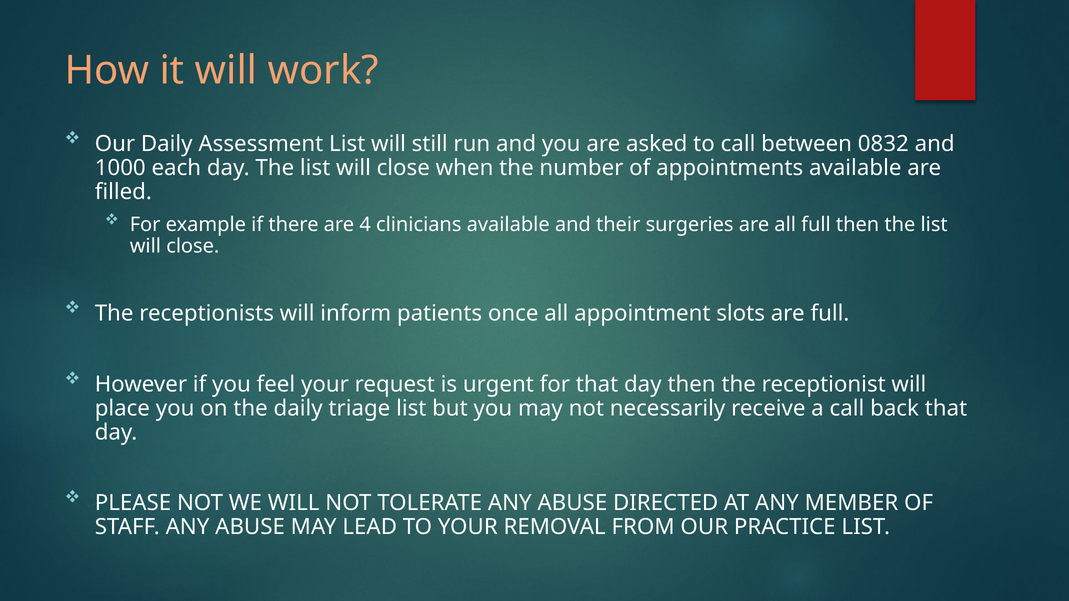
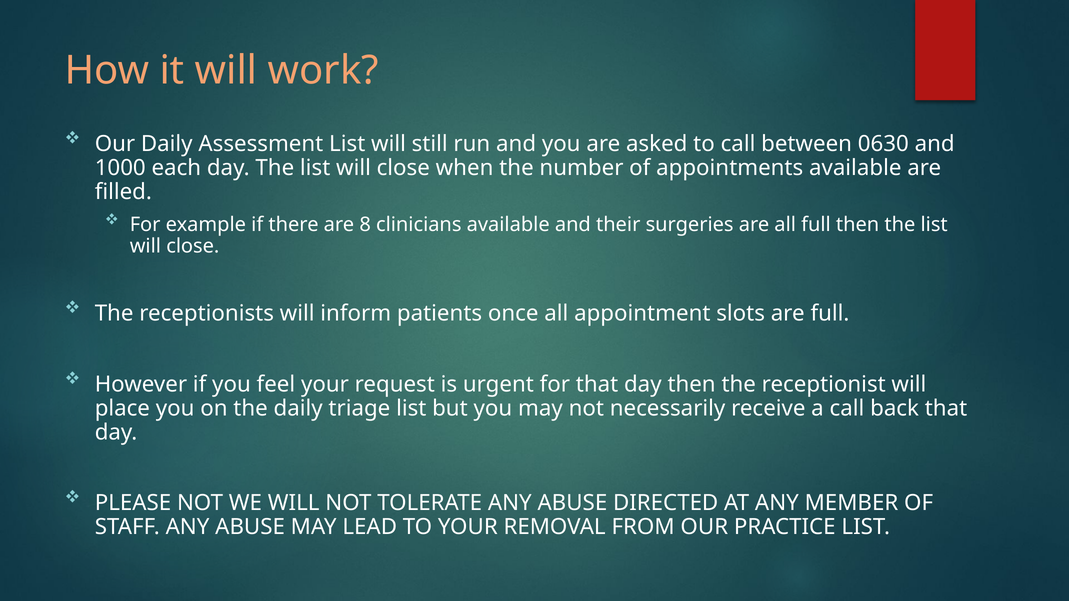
0832: 0832 -> 0630 (883, 144)
4: 4 -> 8 (365, 225)
